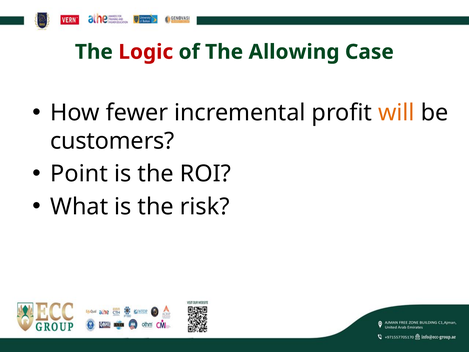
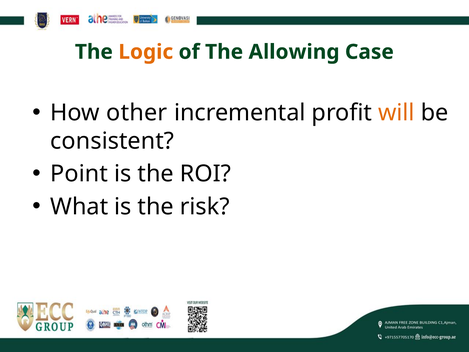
Logic colour: red -> orange (146, 52)
fewer: fewer -> other (137, 113)
customers: customers -> consistent (112, 141)
